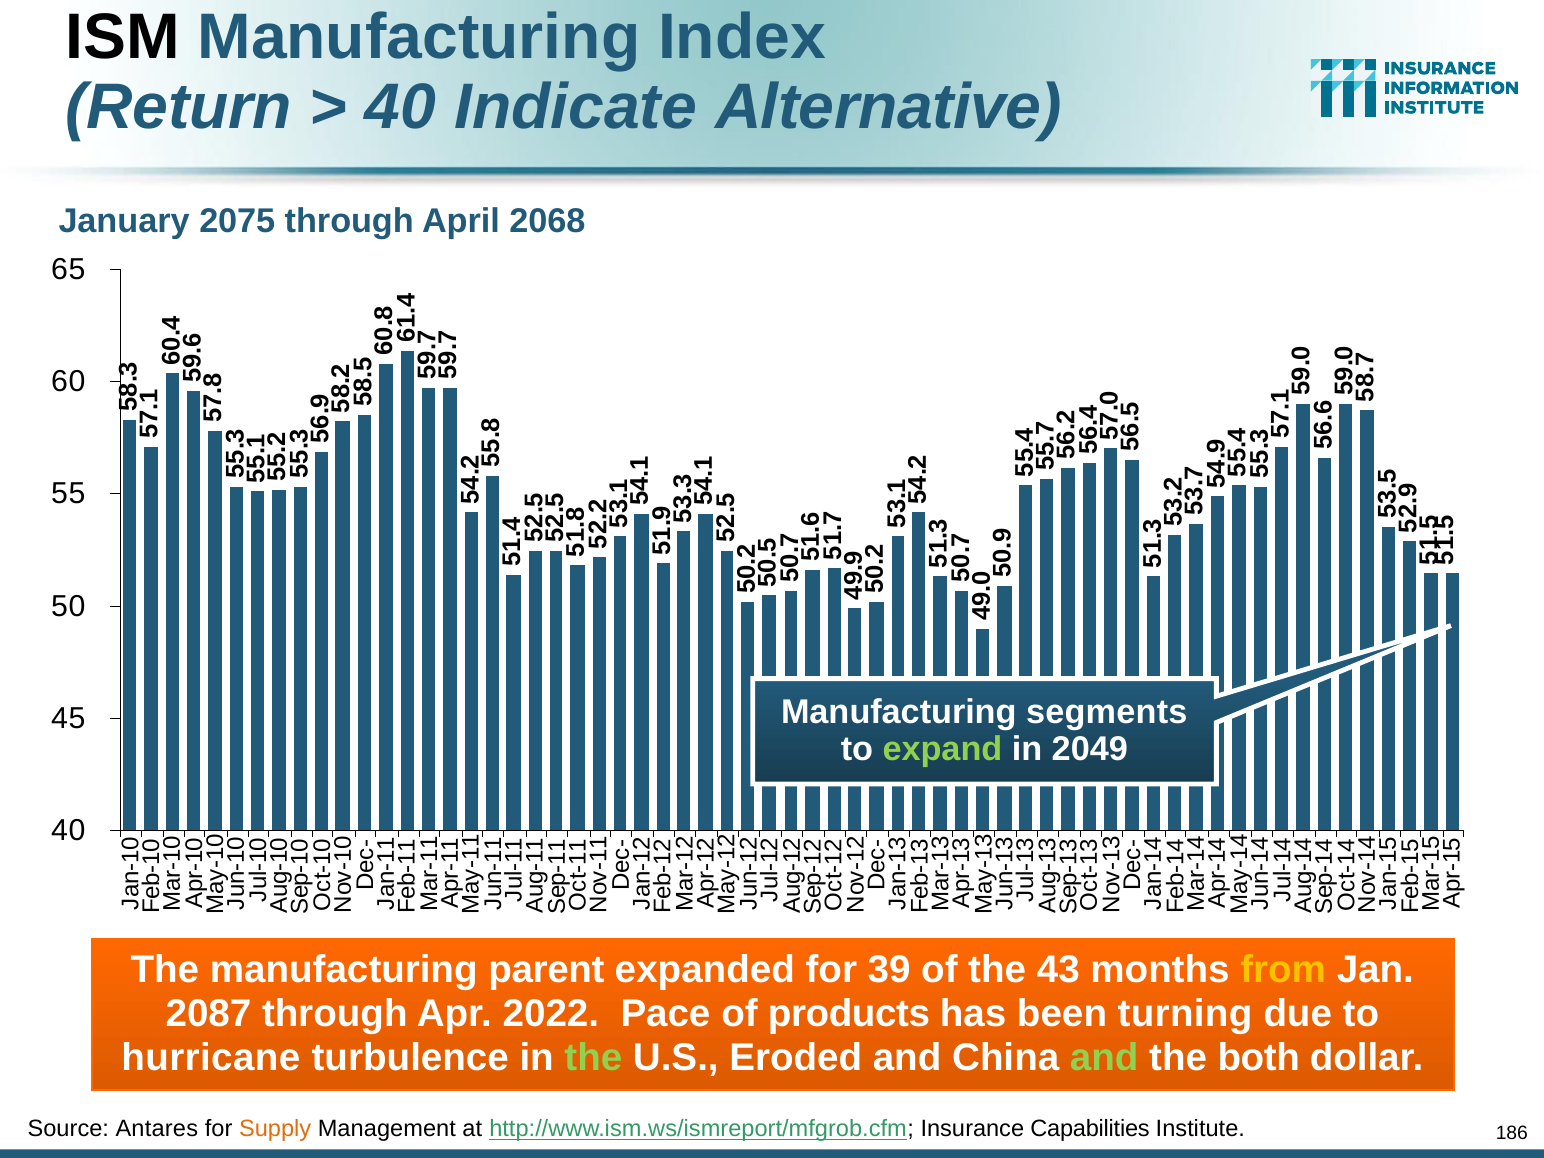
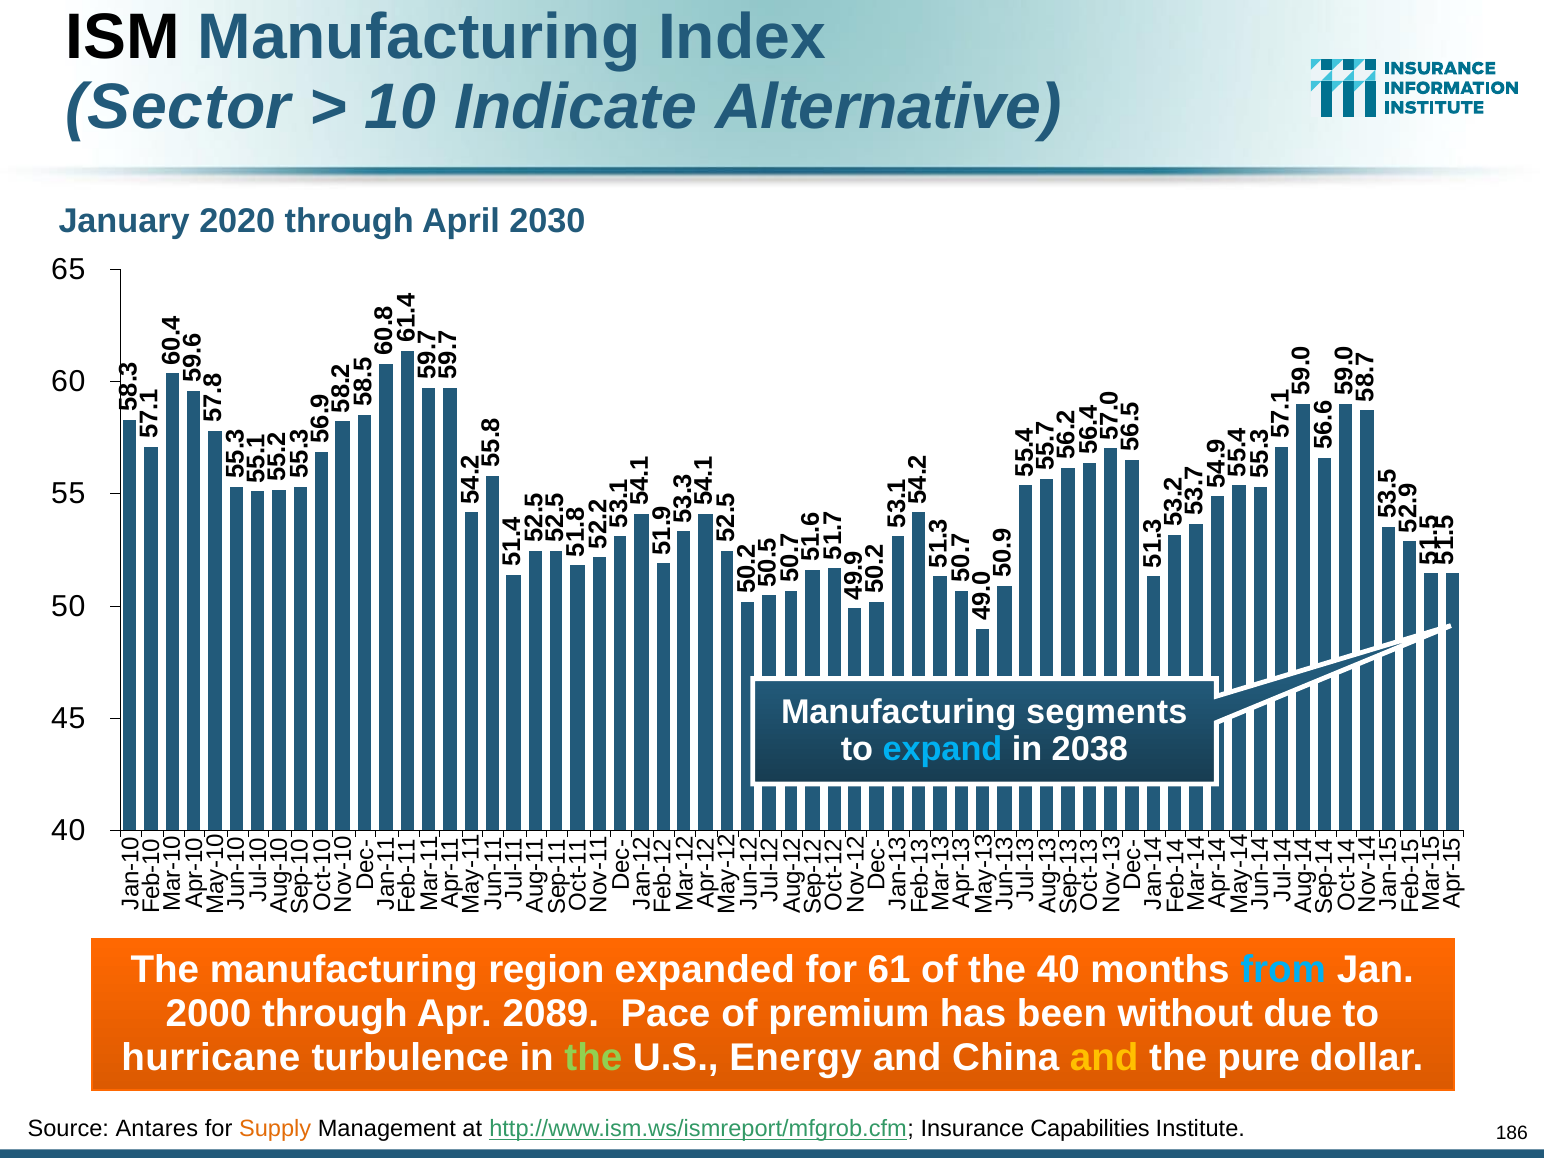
Return: Return -> Sector (178, 107)
40: 40 -> 10 (401, 107)
2075: 2075 -> 2020 (237, 221)
2068: 2068 -> 2030 (547, 221)
expand colour: light green -> light blue (942, 750)
2049: 2049 -> 2038 (1090, 750)
parent: parent -> region (546, 969)
39: 39 -> 61 (889, 969)
the 43: 43 -> 40 (1058, 969)
from colour: yellow -> light blue (1283, 969)
2087: 2087 -> 2000 (208, 1013)
2022: 2022 -> 2089 (551, 1013)
products: products -> premium (849, 1013)
turning: turning -> without (1185, 1013)
Eroded: Eroded -> Energy (796, 1057)
and colour: light green -> yellow (1104, 1057)
both: both -> pure (1259, 1057)
